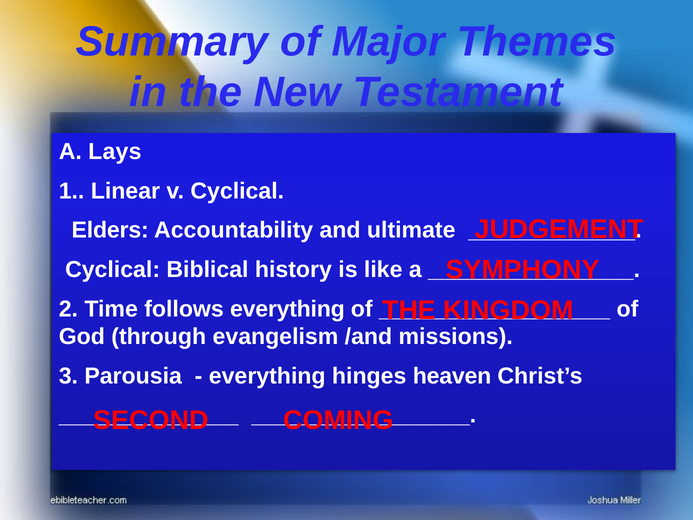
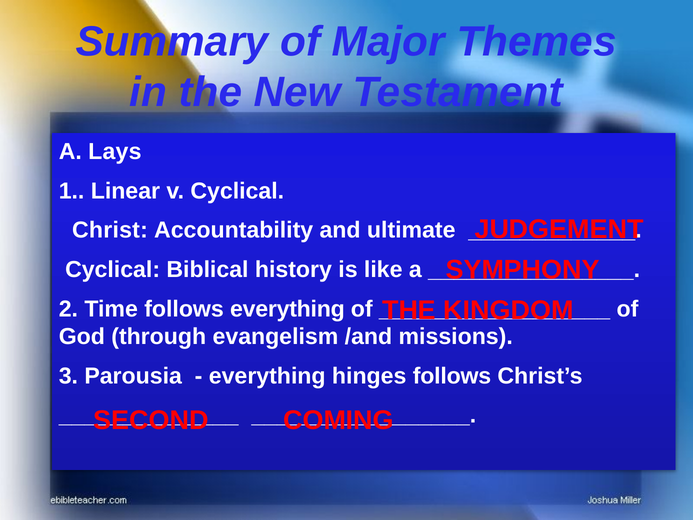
Elders: Elders -> Christ (110, 230)
hinges heaven: heaven -> follows (452, 376)
